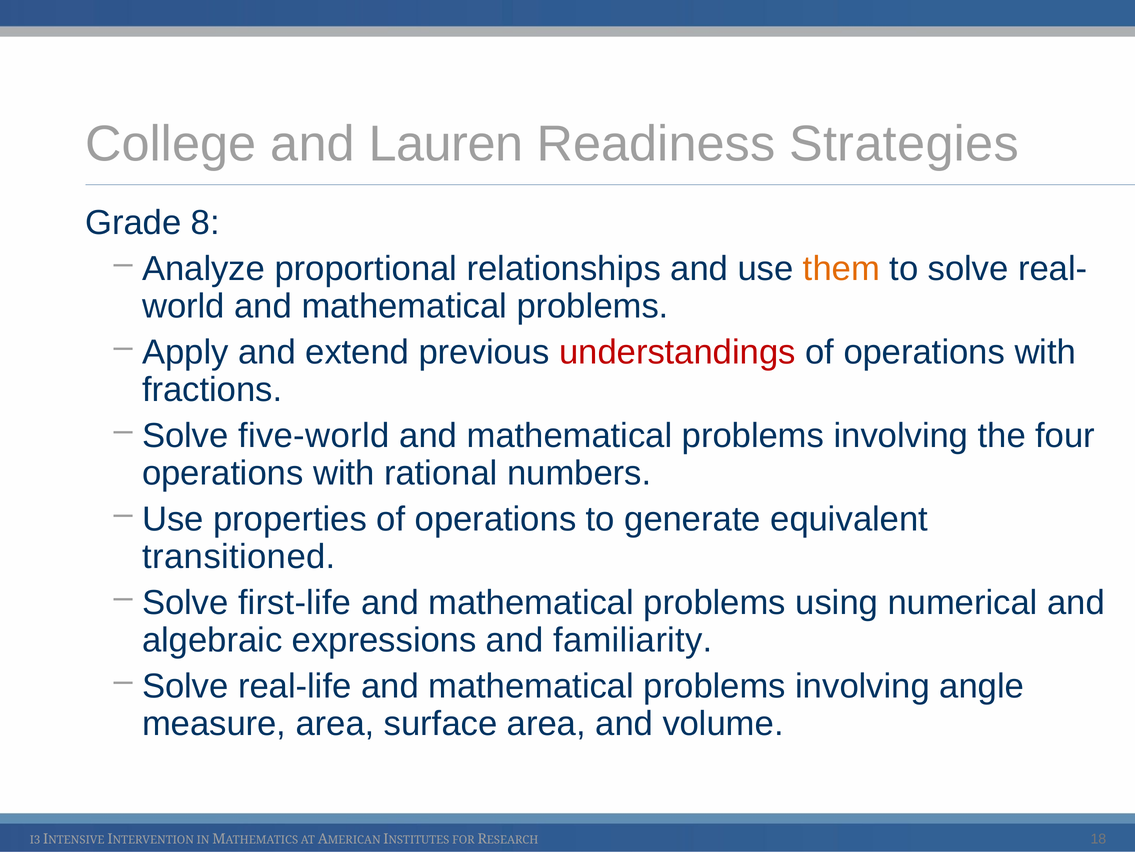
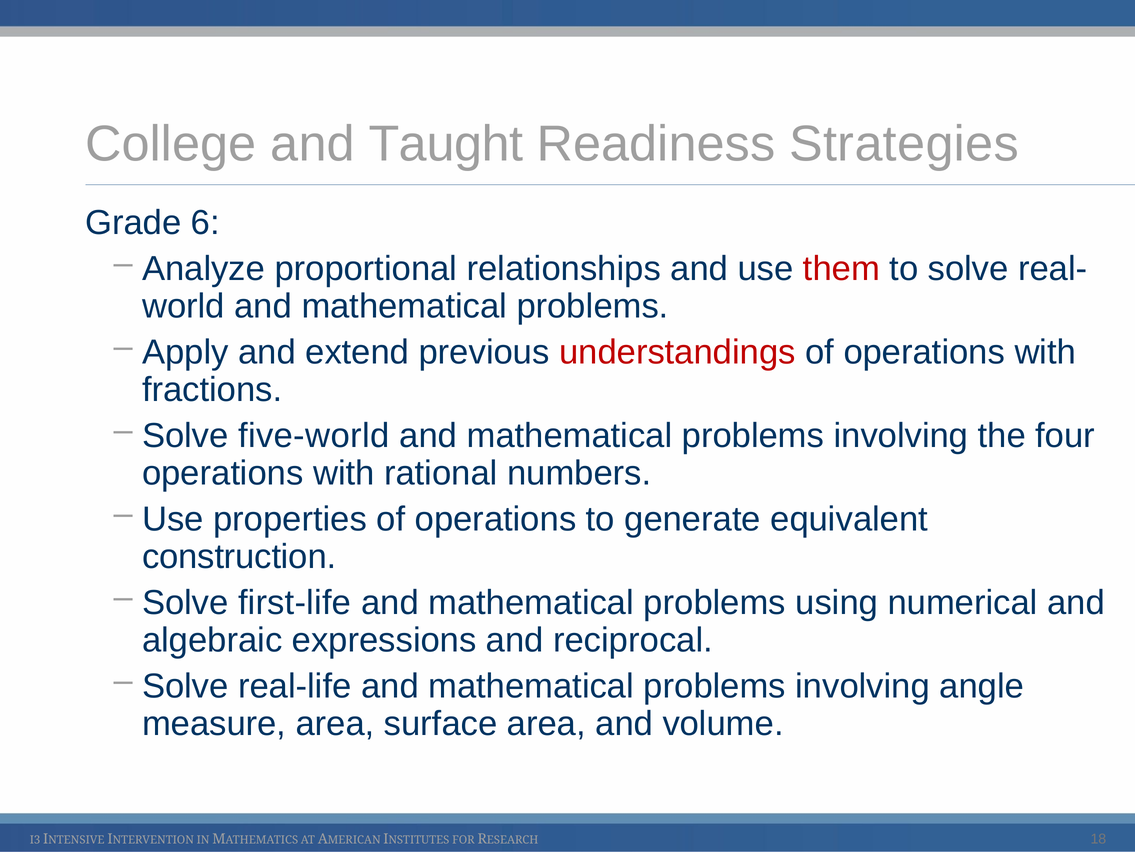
Lauren: Lauren -> Taught (446, 144)
8: 8 -> 6 (205, 223)
them colour: orange -> red (841, 269)
transitioned: transitioned -> construction (239, 556)
familiarity: familiarity -> reciprocal (633, 640)
